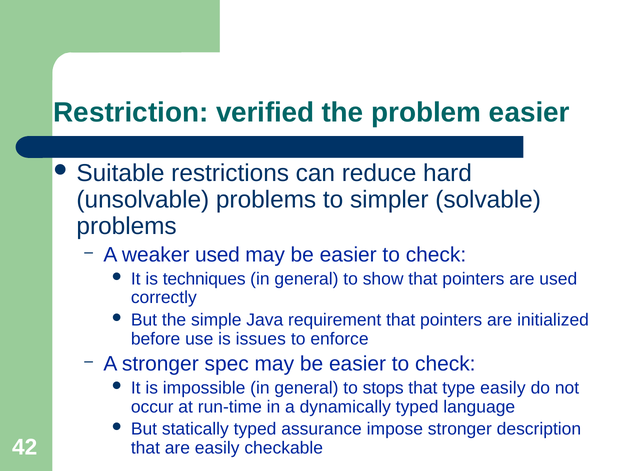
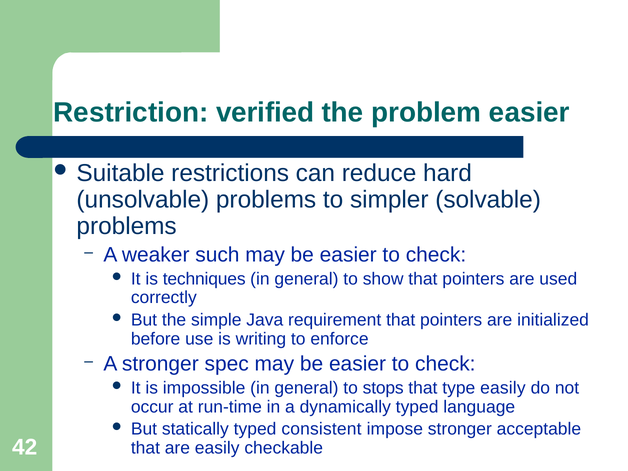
weaker used: used -> such (217, 255)
issues: issues -> writing (261, 339)
assurance: assurance -> consistent (321, 429)
description: description -> acceptable (539, 429)
